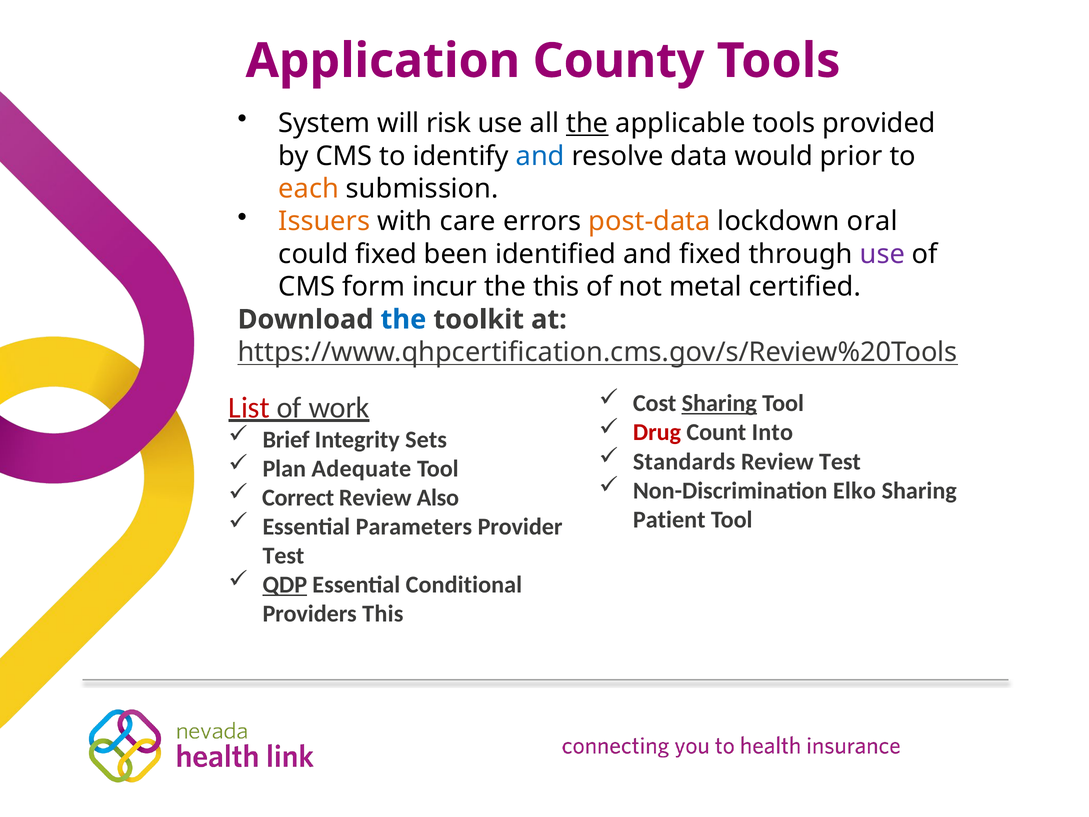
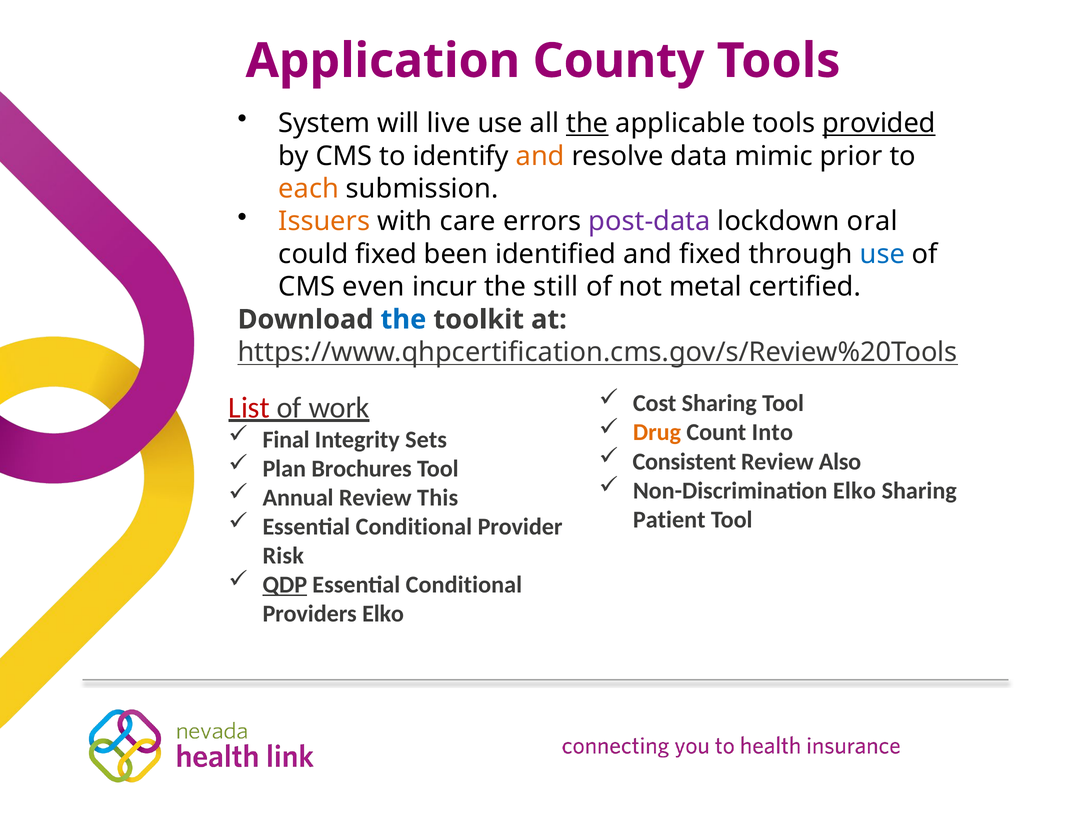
risk: risk -> live (449, 123)
provided underline: none -> present (879, 123)
and colour: blue -> orange (540, 156)
would: would -> mimic (774, 156)
post-data colour: orange -> purple (649, 221)
use colour: purple -> blue (882, 254)
form: form -> even (374, 287)
the this: this -> still (556, 287)
Sharing underline: present -> none (719, 403)
Drug colour: red -> orange (657, 432)
Brief: Brief -> Final (286, 440)
Standards: Standards -> Consistent (684, 461)
Review Test: Test -> Also (840, 461)
Adequate: Adequate -> Brochures (362, 469)
Correct: Correct -> Annual (298, 498)
Also: Also -> This (438, 498)
Parameters: Parameters -> Conditional (414, 527)
Test: Test -> Risk (283, 556)
Providers This: This -> Elko (383, 614)
